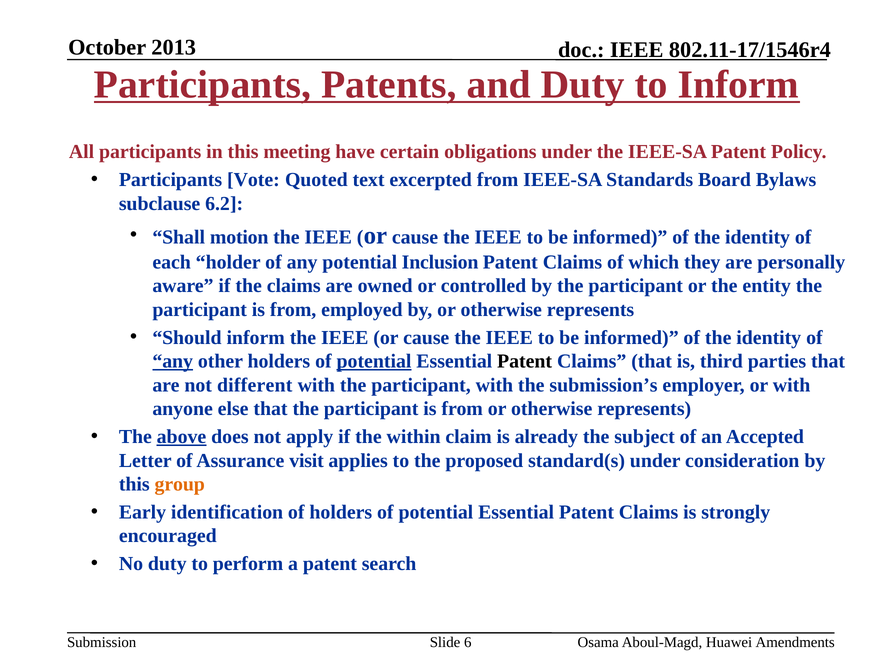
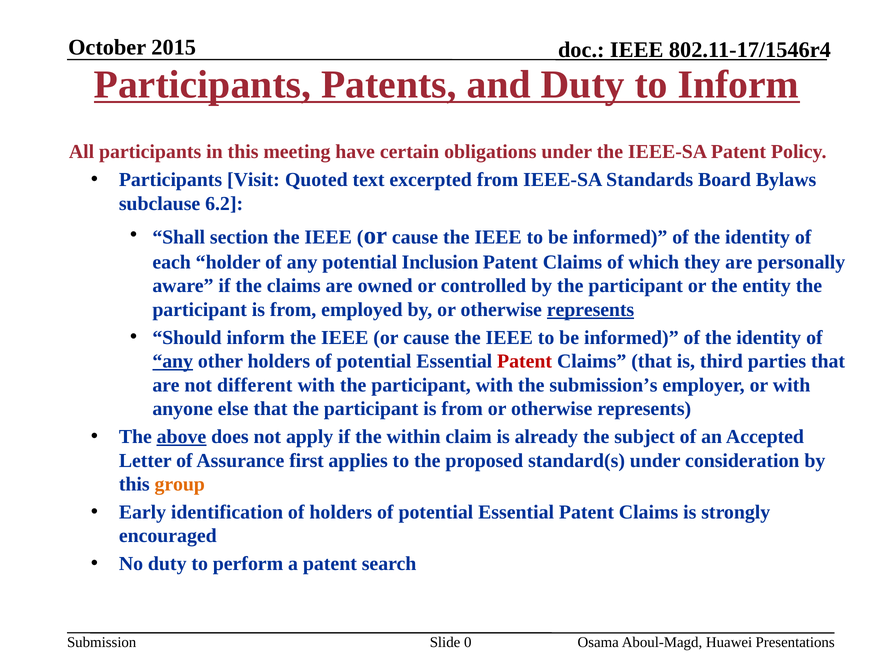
2013: 2013 -> 2015 (174, 47)
Vote: Vote -> Visit (253, 180)
motion: motion -> section (239, 237)
represents underline: none -> present (591, 310)
potential underline: present -> none (374, 362)
Patent colour: black -> red (525, 362)
visit: visit -> first (307, 461)
6: 6 -> 0 (468, 643)
Amendments: Amendments -> Presentations (795, 643)
